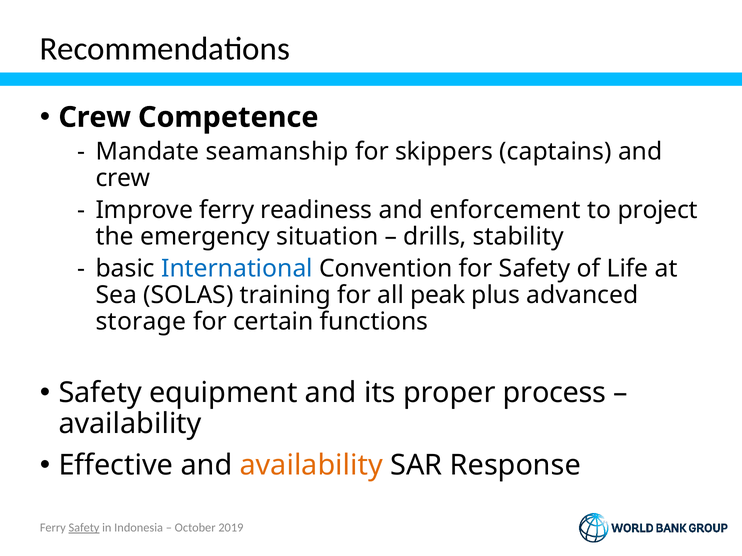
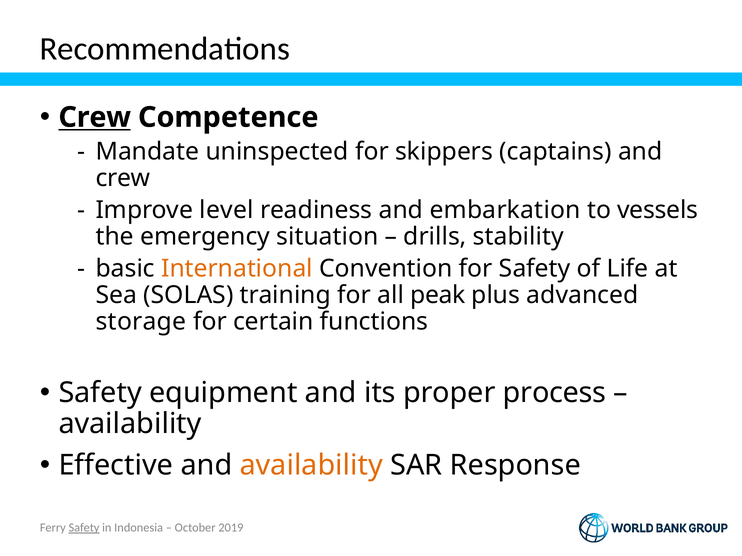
Crew underline: none -> present (95, 117)
seamanship: seamanship -> uninspected (277, 152)
Improve ferry: ferry -> level (227, 210)
enforcement: enforcement -> embarkation (505, 210)
project: project -> vessels (658, 210)
International colour: blue -> orange (237, 269)
